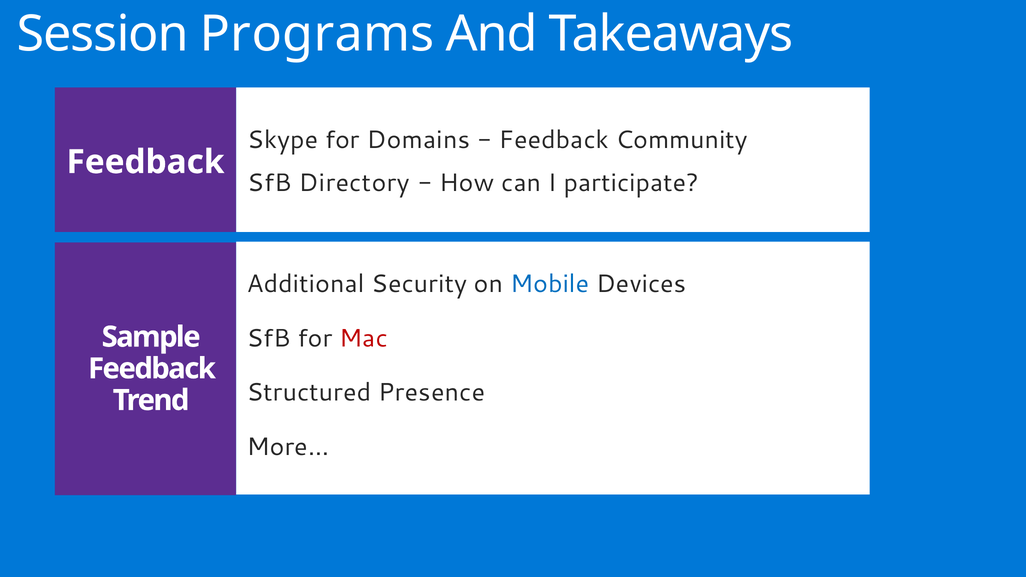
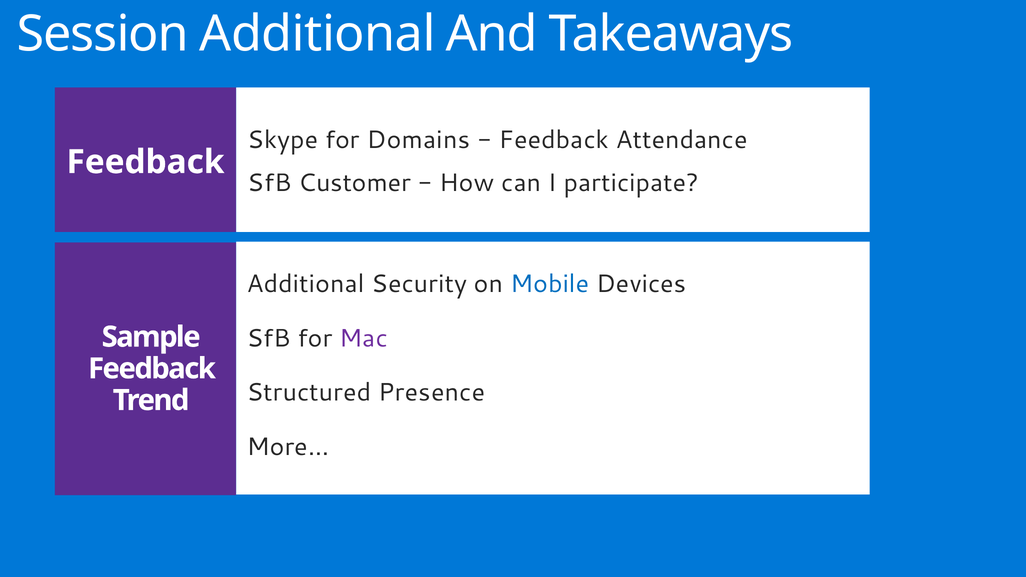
Session Programs: Programs -> Additional (318, 34)
Community: Community -> Attendance (682, 140)
Directory: Directory -> Customer (355, 183)
Mac colour: red -> purple (364, 338)
